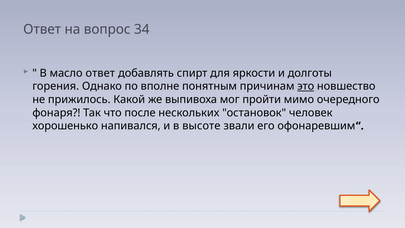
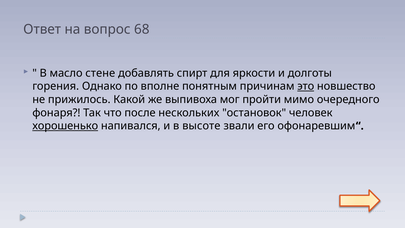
34: 34 -> 68 (142, 29)
масло ответ: ответ -> стене (100, 73)
хорошенько underline: none -> present (65, 126)
